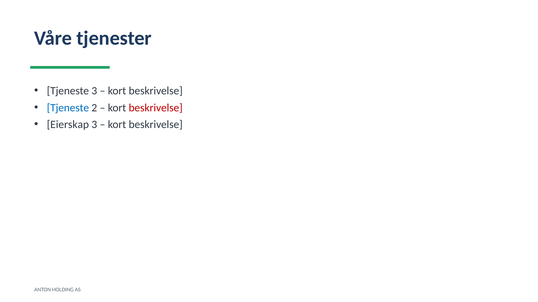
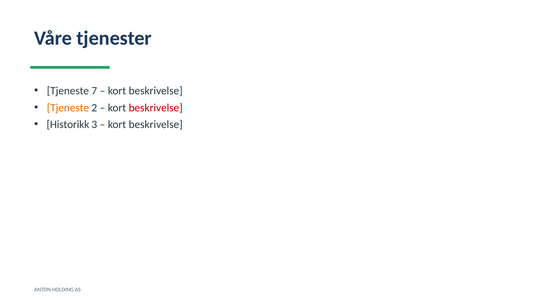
Tjeneste 3: 3 -> 7 (94, 91)
Tjeneste colour: blue -> orange (68, 108)
Eierskap: Eierskap -> Historikk (68, 125)
